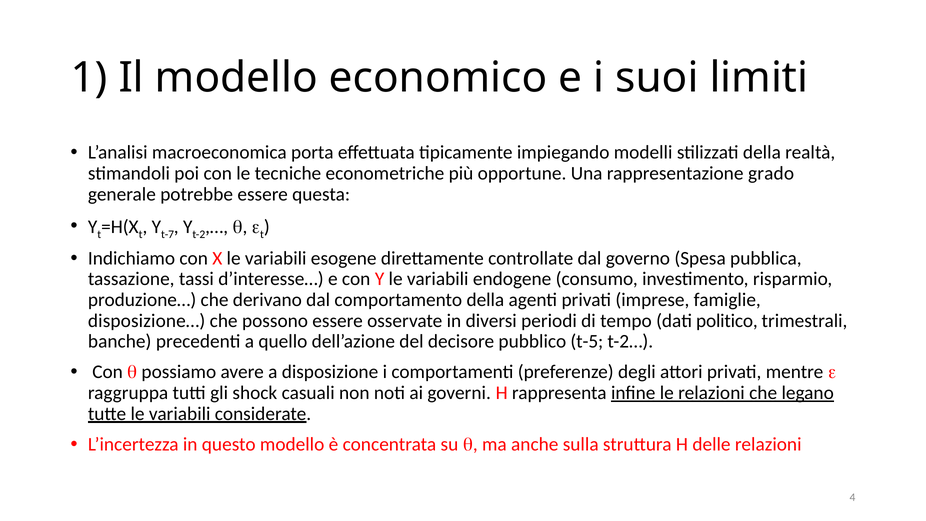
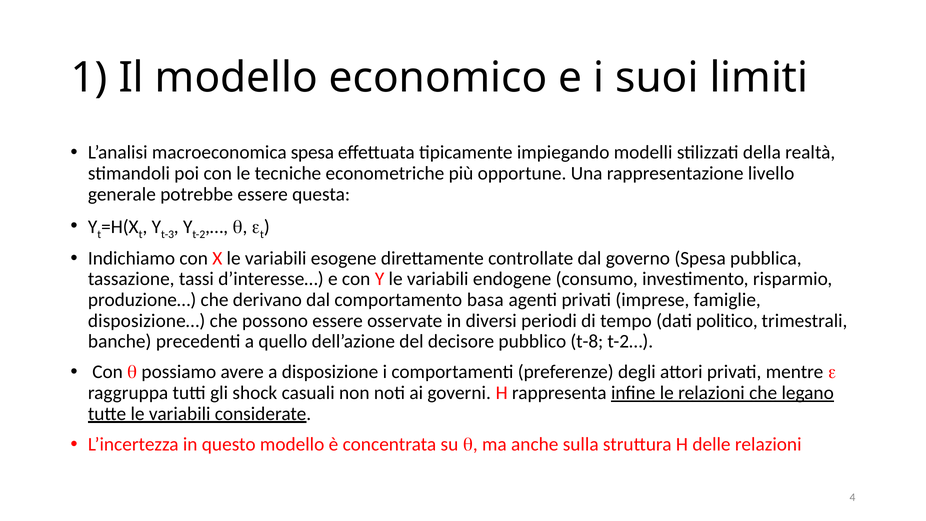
macroeconomica porta: porta -> spesa (312, 152)
grado: grado -> livello (771, 173)
t-7: t-7 -> t-3 (168, 235)
comportamento della: della -> basa (485, 300)
t-5: t-5 -> t-8 (587, 342)
